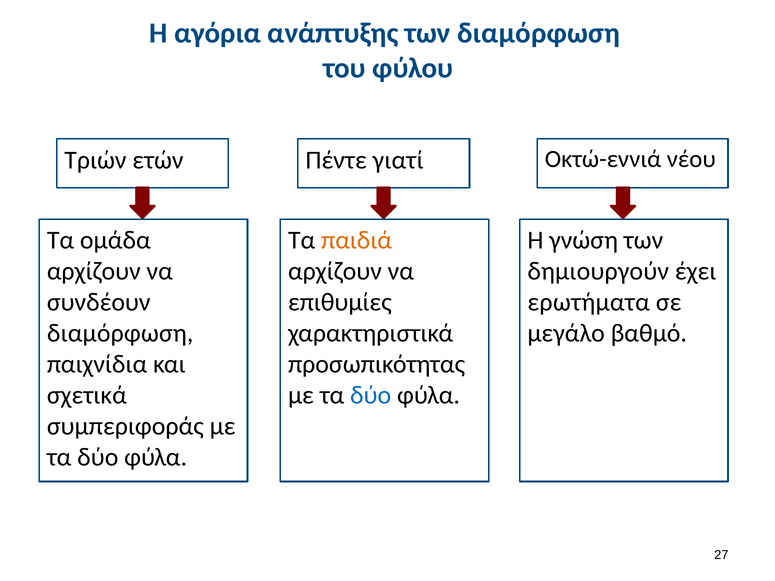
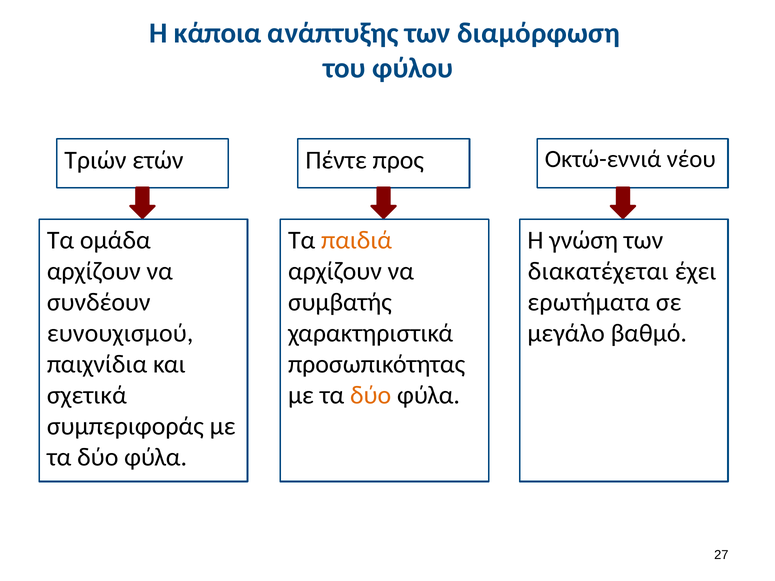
αγόρια: αγόρια -> κάποια (218, 33)
γιατί: γιατί -> προς (398, 160)
δημιουργούν: δημιουργούν -> διακατέχεται (598, 271)
επιθυμίες: επιθυμίες -> συμβατής (340, 302)
διαμόρφωση: διαμόρφωση -> ευνουχισμού (120, 333)
δύο colour: blue -> orange (371, 395)
